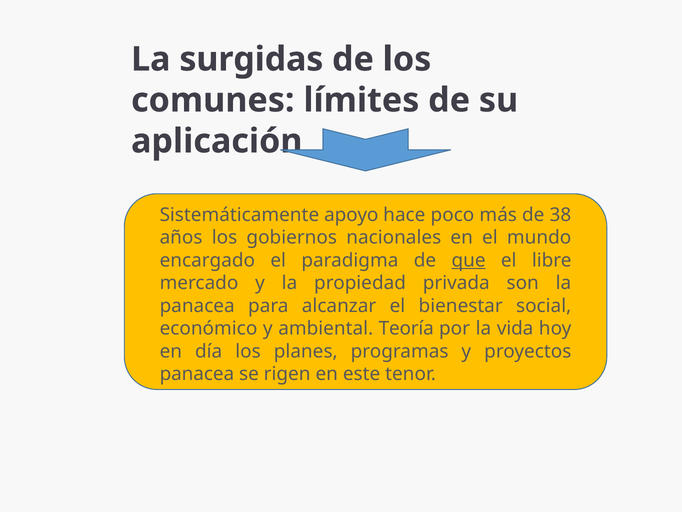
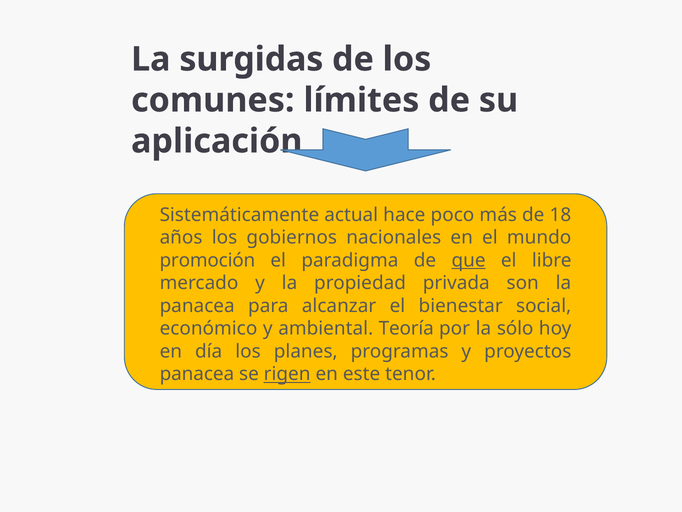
apoyo: apoyo -> actual (351, 215)
38: 38 -> 18 (560, 215)
encargado: encargado -> promoción (207, 260)
vida: vida -> sólo (515, 328)
rigen underline: none -> present (287, 374)
